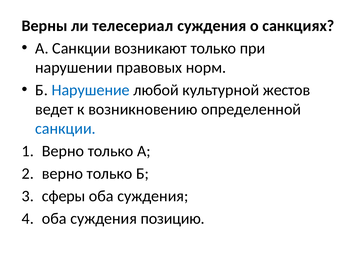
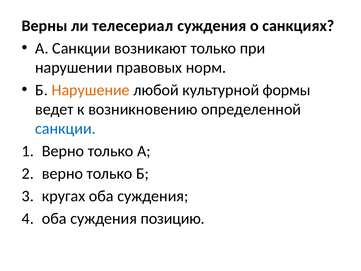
Нарушение colour: blue -> orange (91, 90)
жестов: жестов -> формы (287, 90)
сферы: сферы -> кругах (64, 196)
